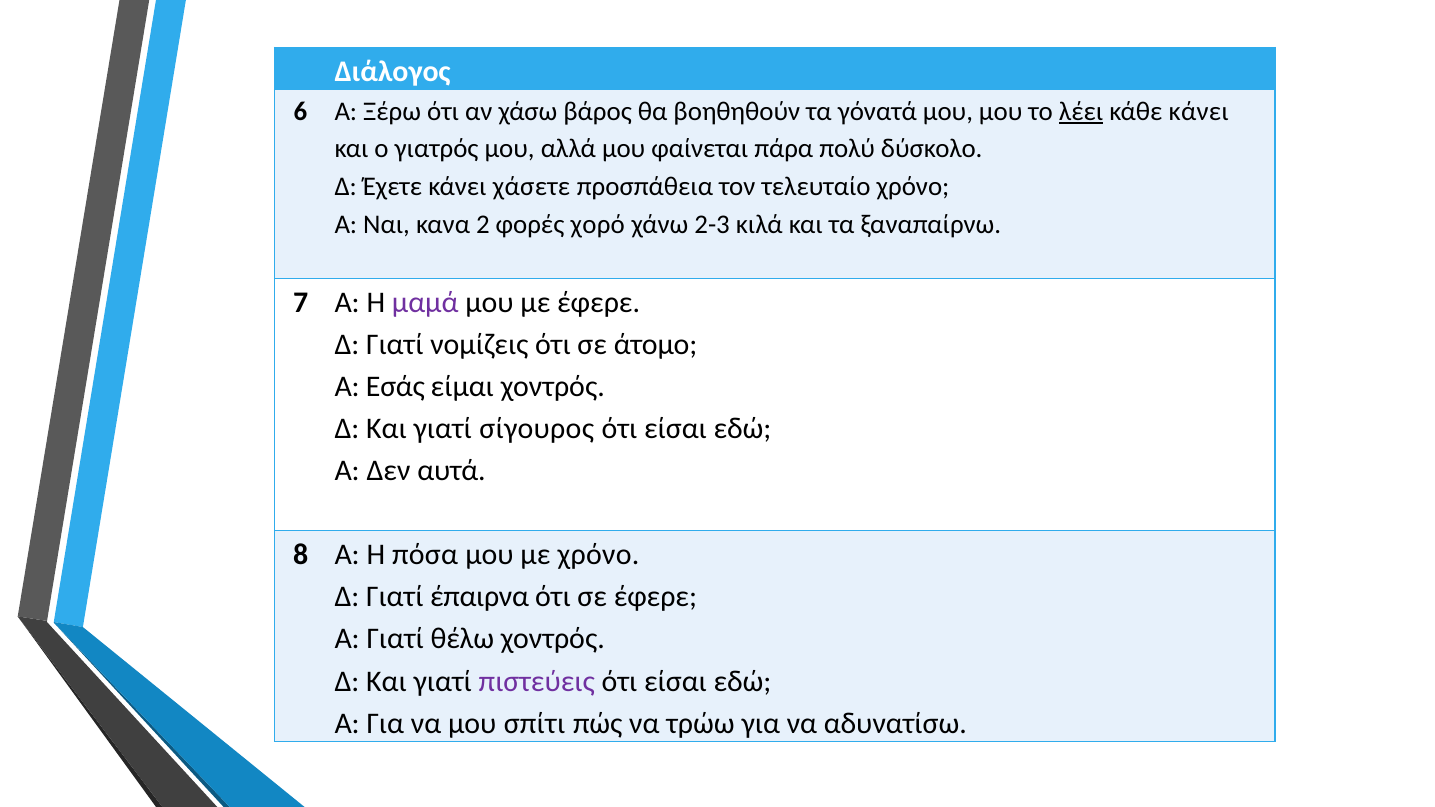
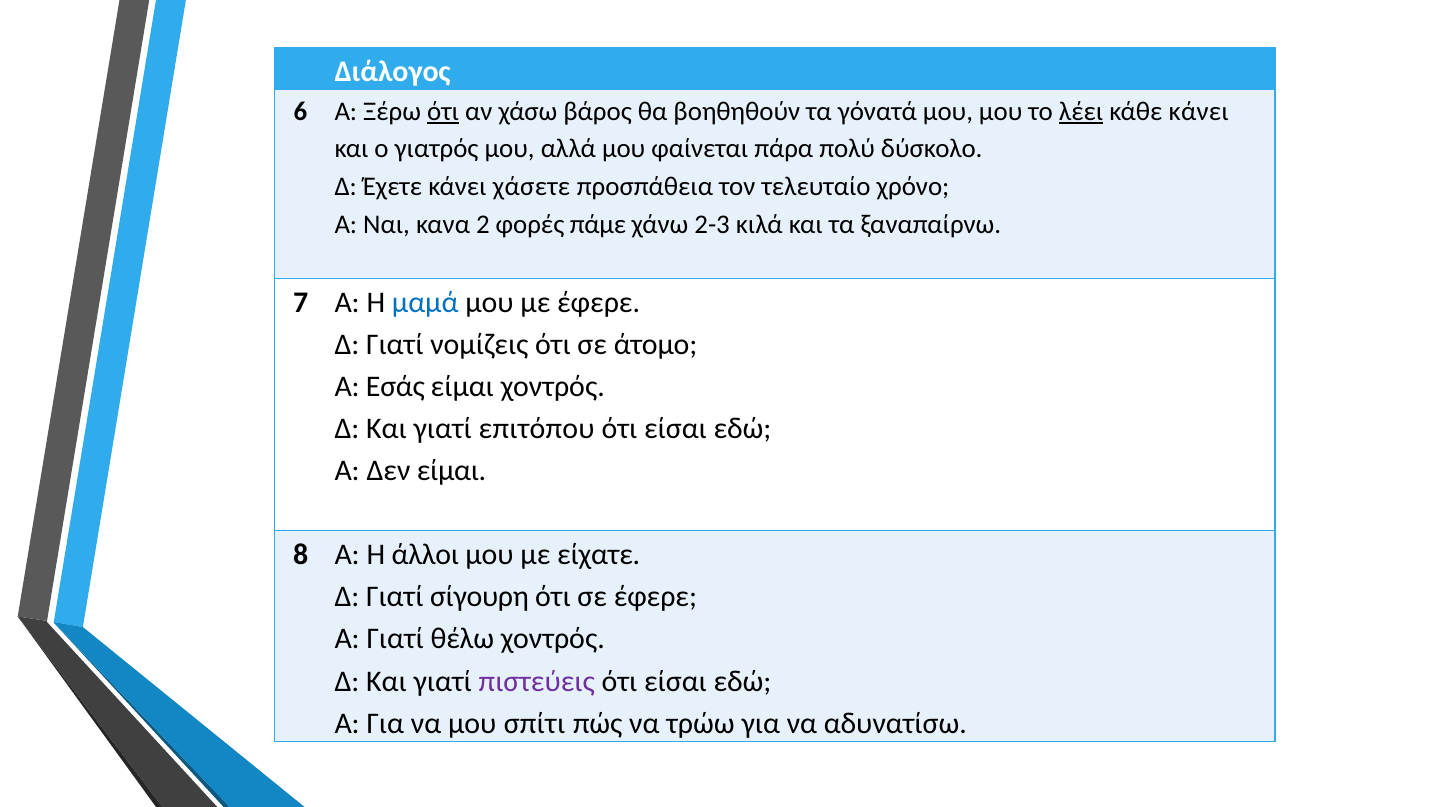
ότι underline: none -> present (443, 111)
χορό: χορό -> πάμε (598, 225)
μαμά colour: purple -> blue (425, 303)
σίγουρος: σίγουρος -> επιτόπου (537, 429)
Δεν αυτά: αυτά -> είμαι (452, 471)
πόσα: πόσα -> άλλοι (425, 555)
με χρόνο: χρόνο -> είχατε (599, 555)
έπαιρνα: έπαιρνα -> σίγουρη (480, 597)
